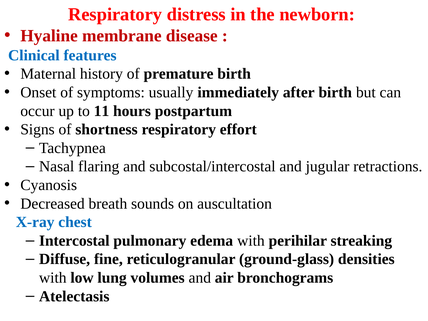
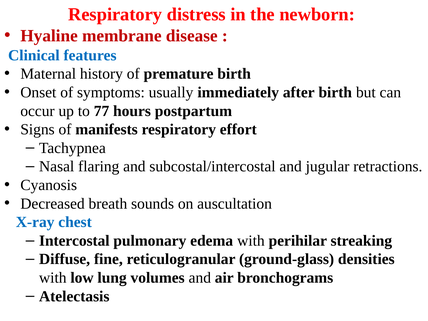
11: 11 -> 77 (102, 111)
shortness: shortness -> manifests (107, 129)
